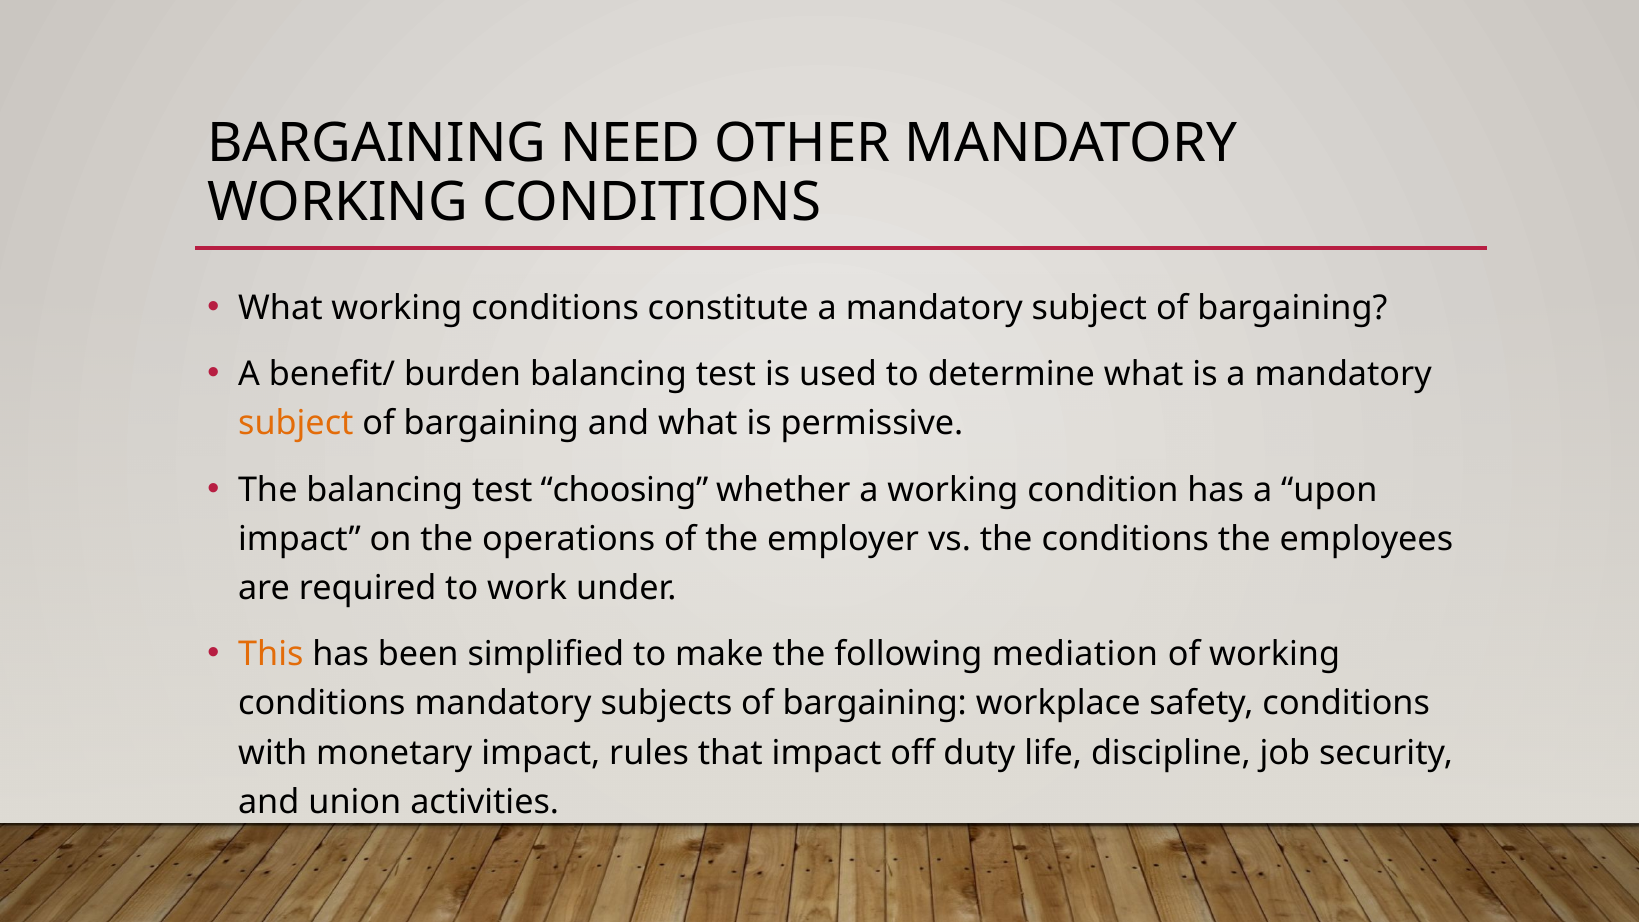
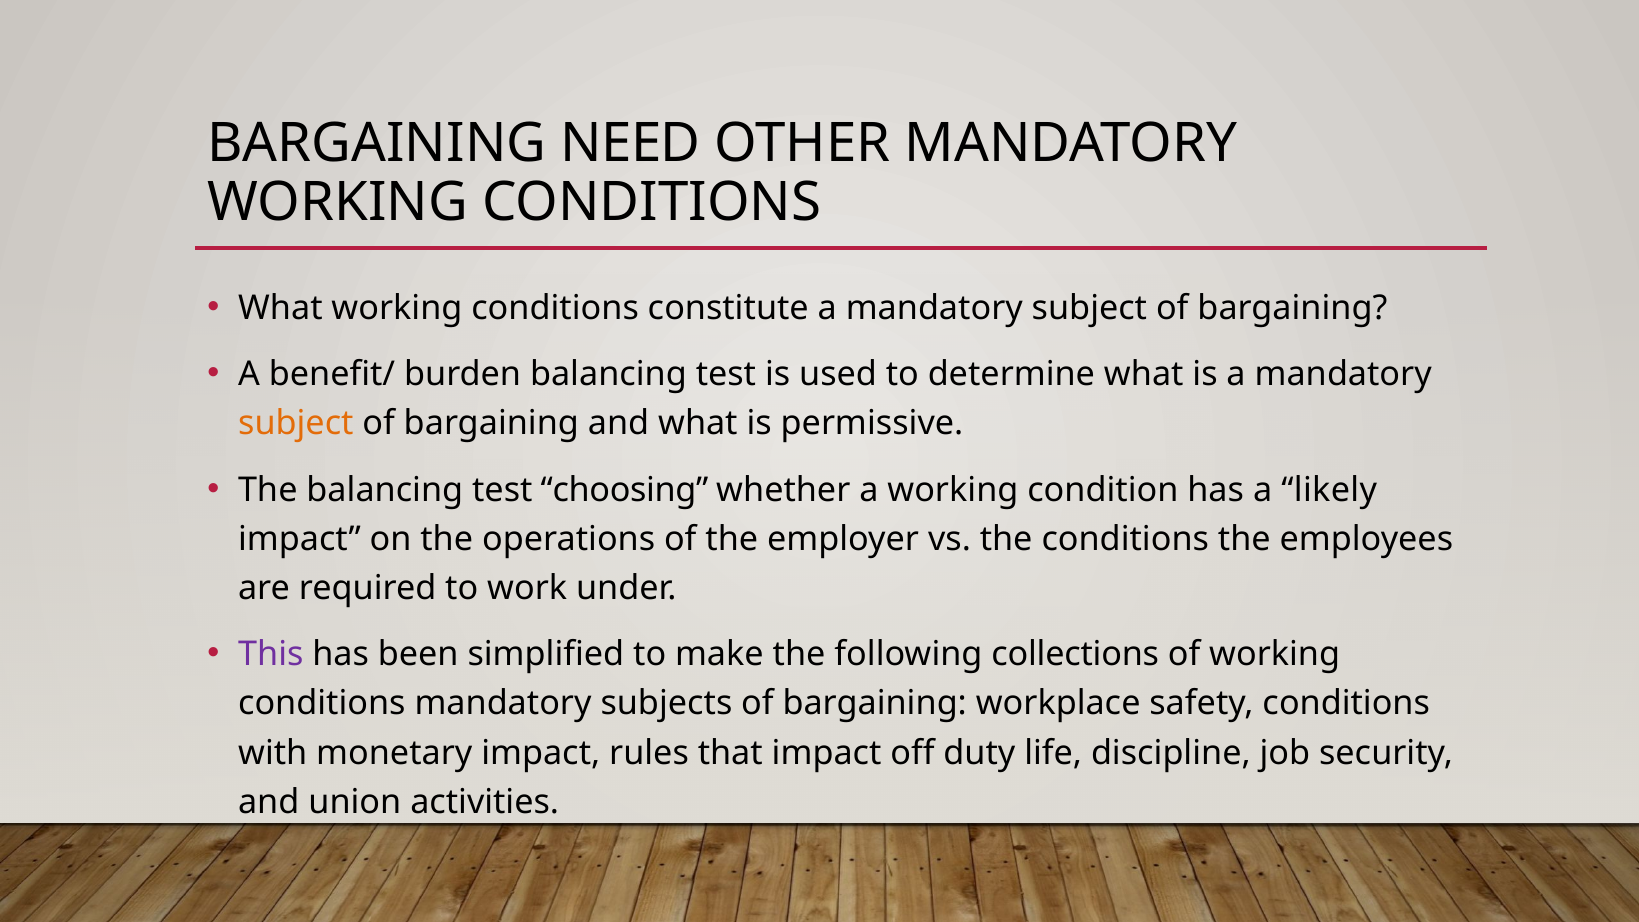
upon: upon -> likely (1329, 490)
This colour: orange -> purple (271, 654)
mediation: mediation -> collections (1075, 654)
